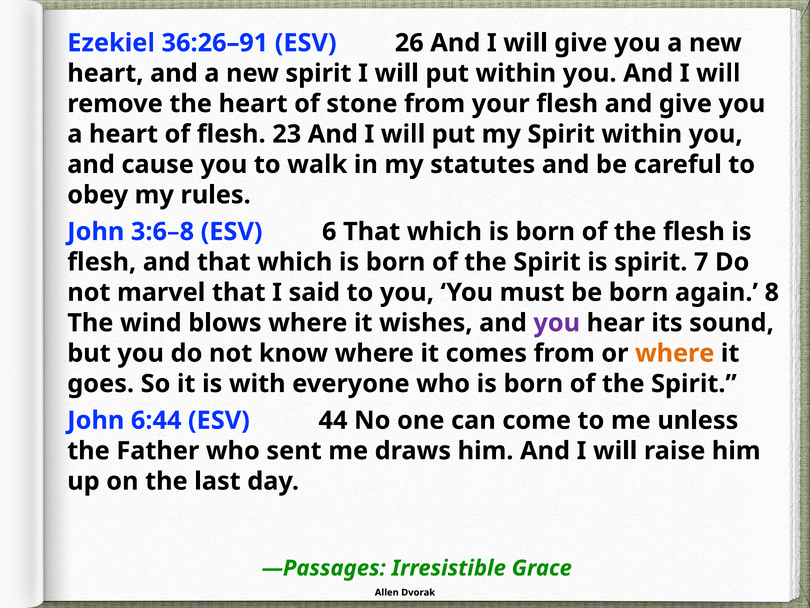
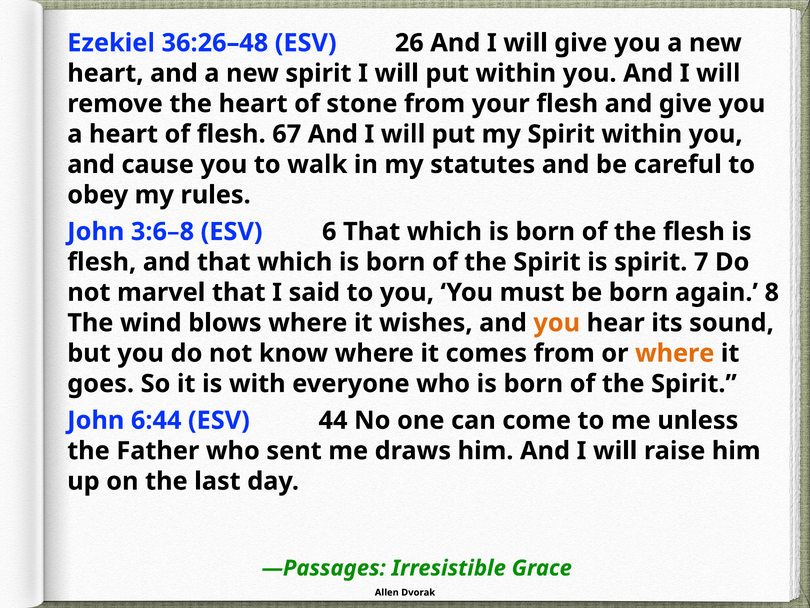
36:26–91: 36:26–91 -> 36:26–48 (215, 43)
23: 23 -> 67 (287, 134)
you colour: purple -> orange (557, 323)
